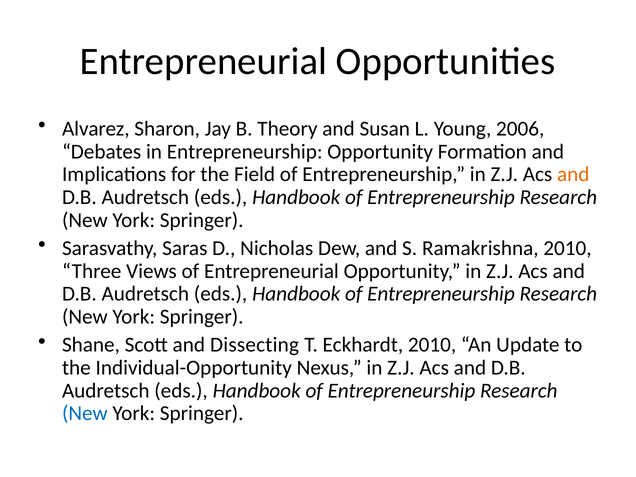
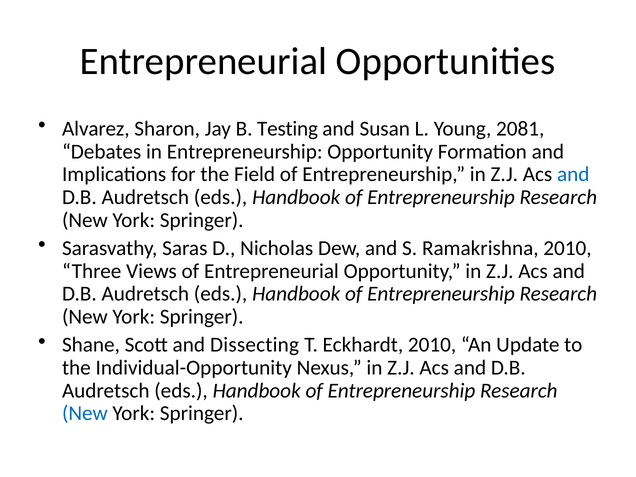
Theory: Theory -> Testing (288, 129)
2006: 2006 -> 2081 (520, 129)
and colour: orange -> blue (573, 174)
